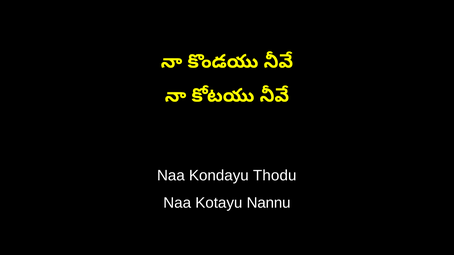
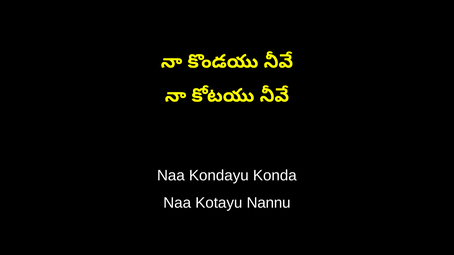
Thodu: Thodu -> Konda (275, 176)
